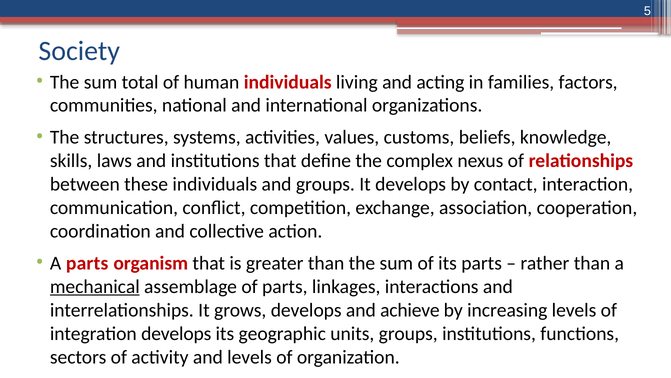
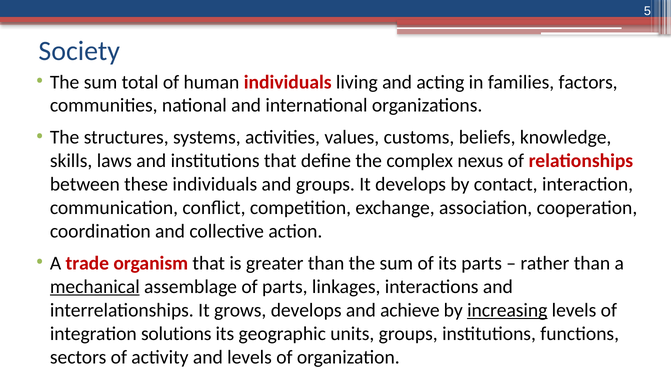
A parts: parts -> trade (87, 263)
increasing underline: none -> present (507, 310)
integration develops: develops -> solutions (176, 333)
